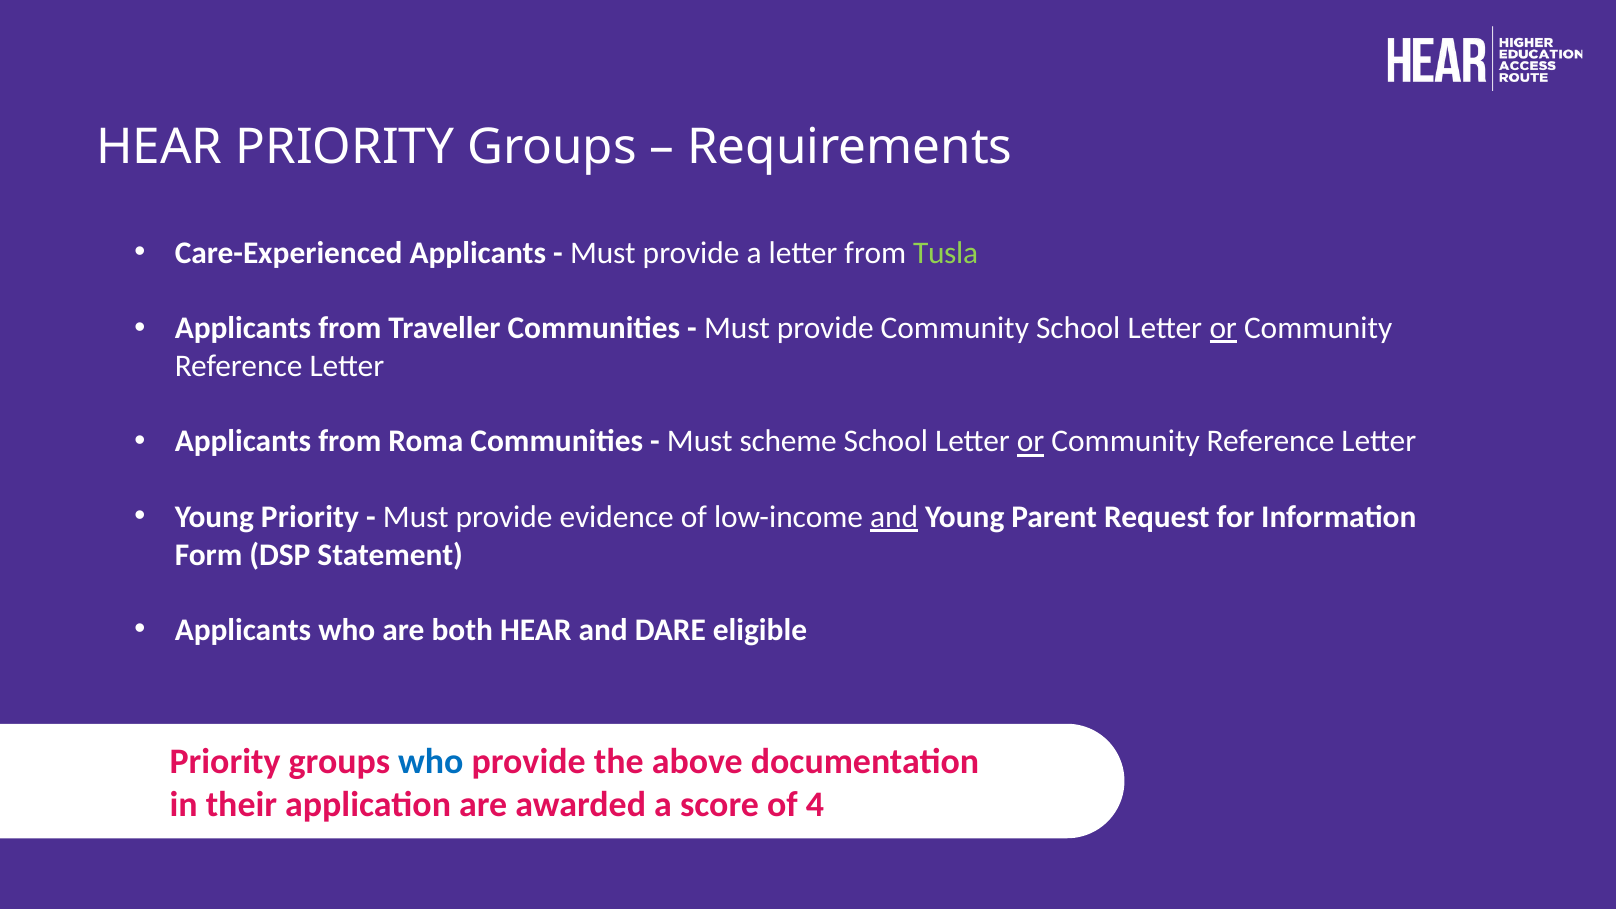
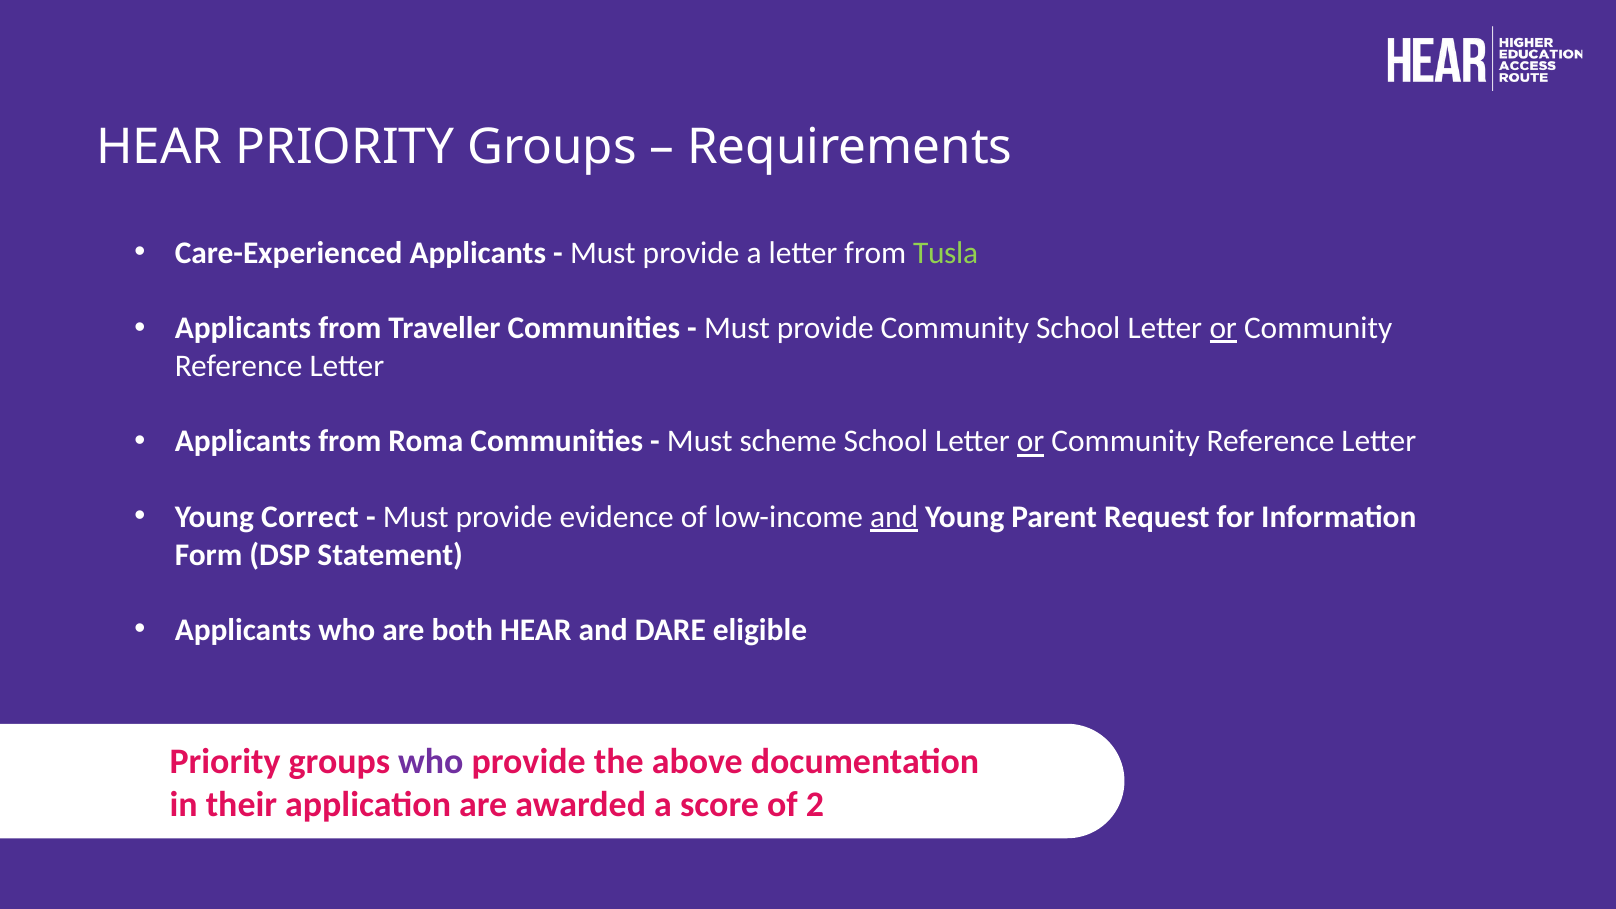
Young Priority: Priority -> Correct (310, 517)
who colour: blue -> purple (431, 761)
4: 4 -> 2 (815, 805)
